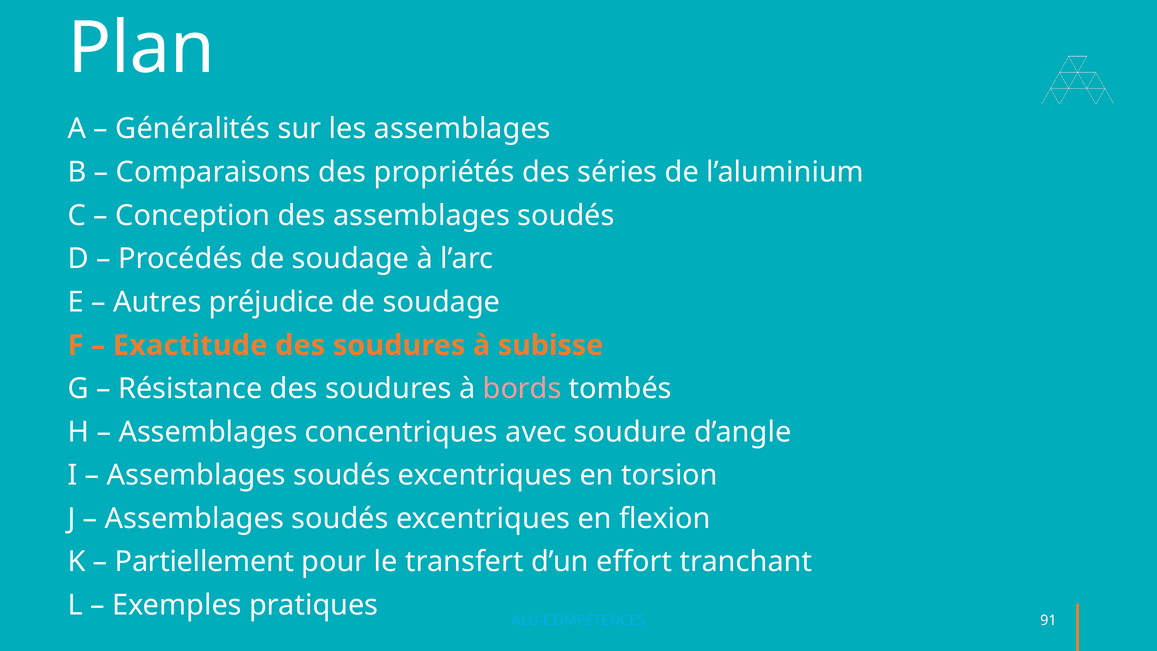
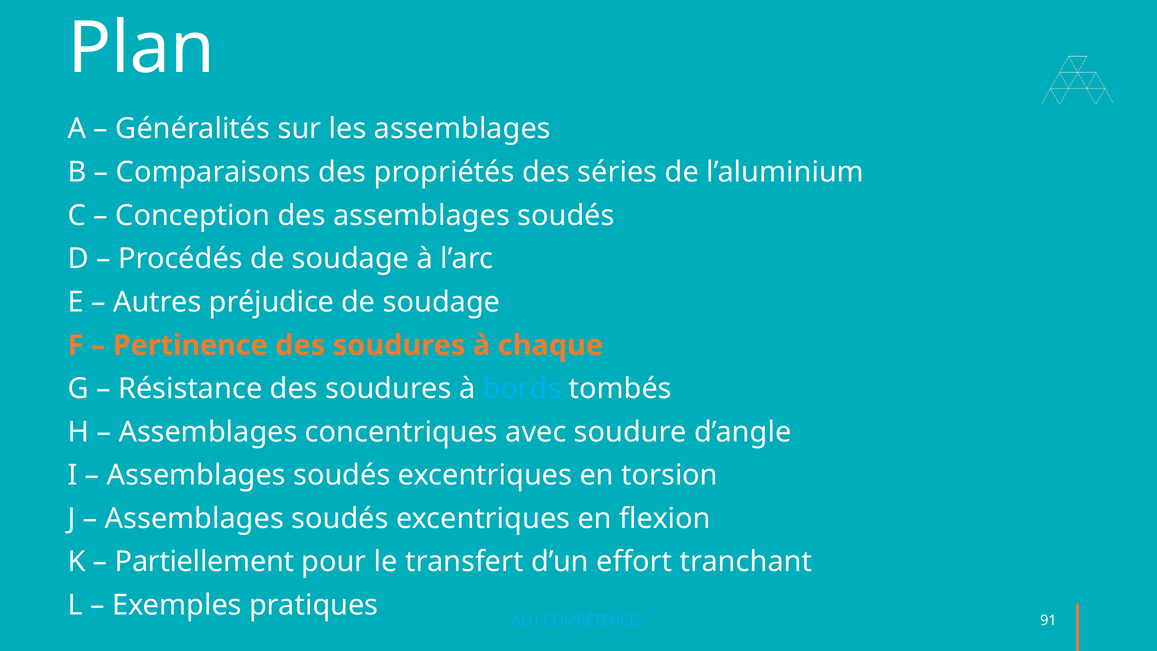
Exactitude: Exactitude -> Pertinence (190, 345)
subisse: subisse -> chaque (550, 345)
bords colour: pink -> light blue (522, 389)
